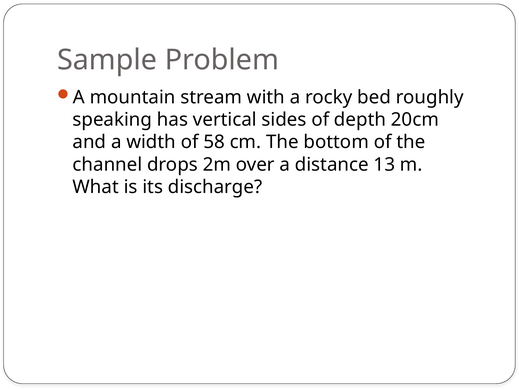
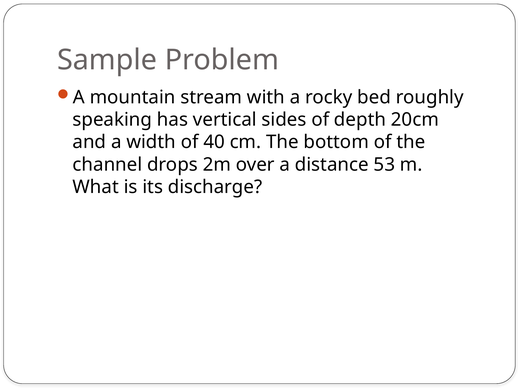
58: 58 -> 40 (214, 142)
13: 13 -> 53 (384, 165)
